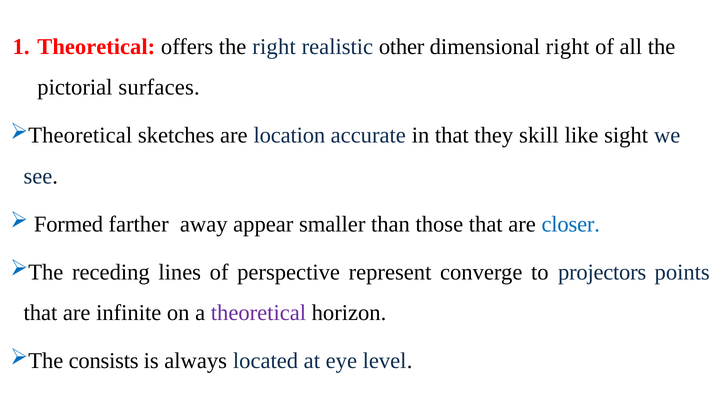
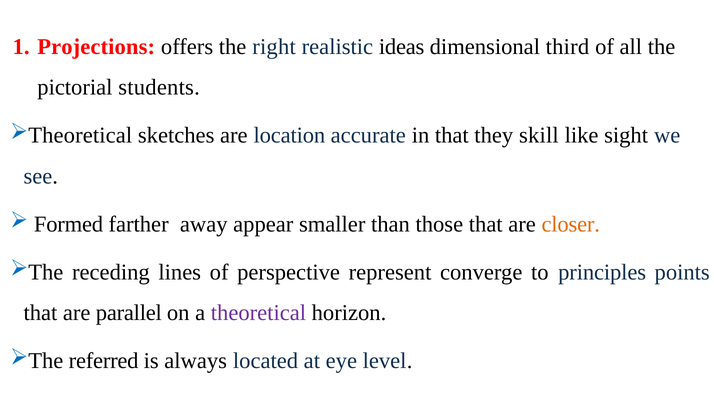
Theoretical: Theoretical -> Projections (96, 47)
other: other -> ideas (402, 47)
dimensional right: right -> third (568, 47)
surfaces: surfaces -> students (159, 87)
closer colour: blue -> orange (571, 224)
projectors: projectors -> principles (602, 272)
infinite: infinite -> parallel (129, 313)
consists: consists -> referred (104, 360)
